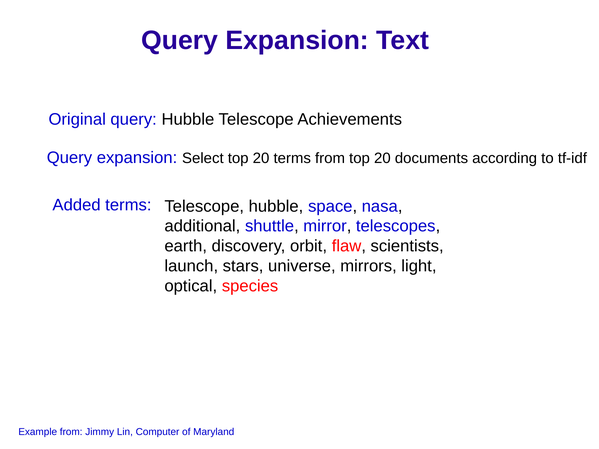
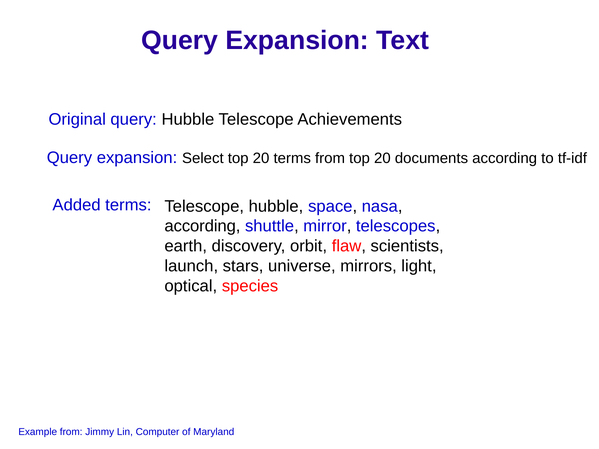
additional: additional -> according (202, 226)
